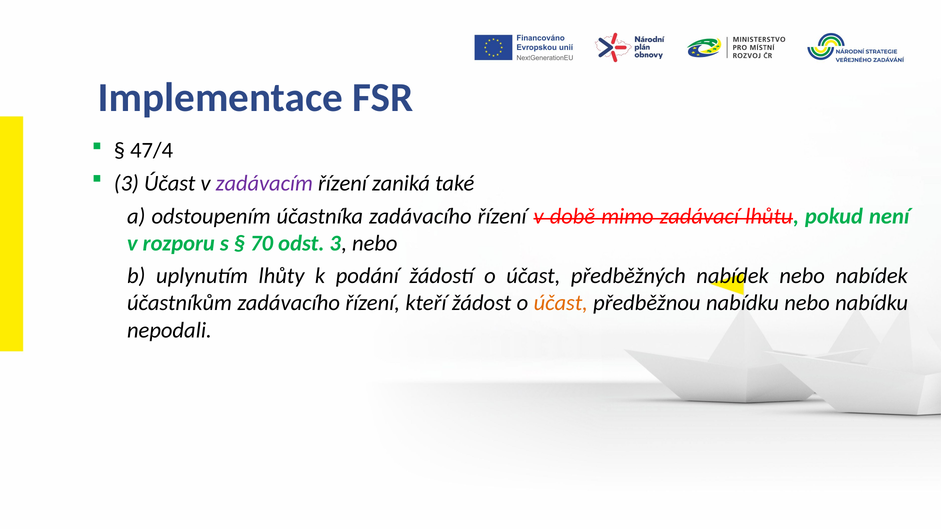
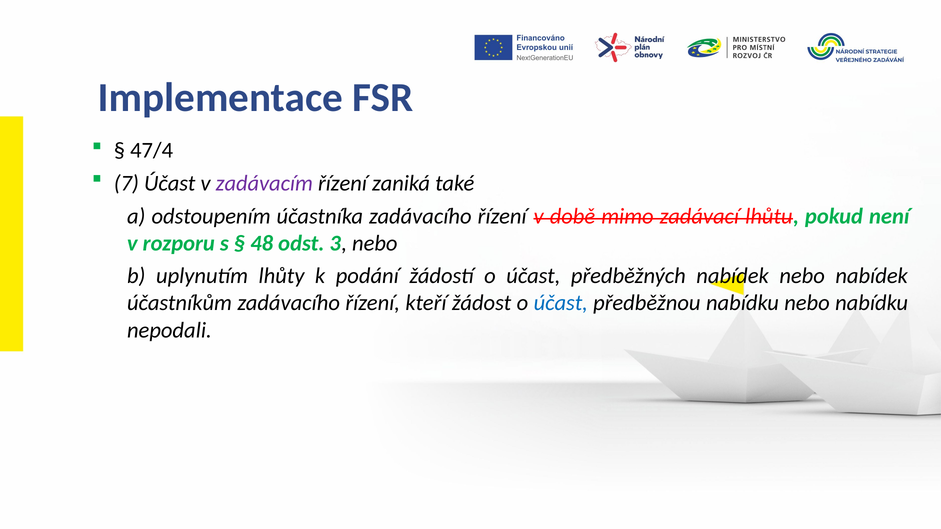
3: 3 -> 7 (126, 183)
70: 70 -> 48 (262, 243)
účast colour: orange -> blue (561, 303)
